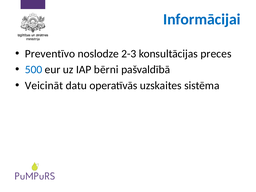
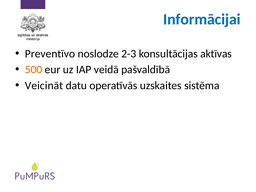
preces: preces -> aktīvas (216, 54)
500 colour: blue -> orange (34, 70)
bērni: bērni -> veidā (106, 70)
